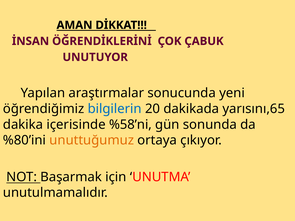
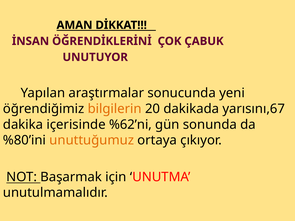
bilgilerin colour: blue -> orange (115, 109)
yarısını,65: yarısını,65 -> yarısını,67 (254, 109)
%58’ni: %58’ni -> %62’ni (130, 125)
